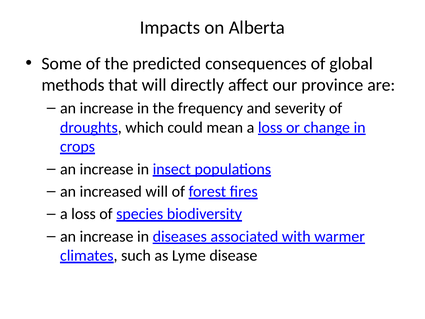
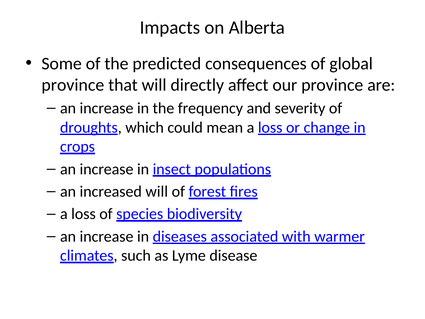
methods: methods -> province (73, 85)
